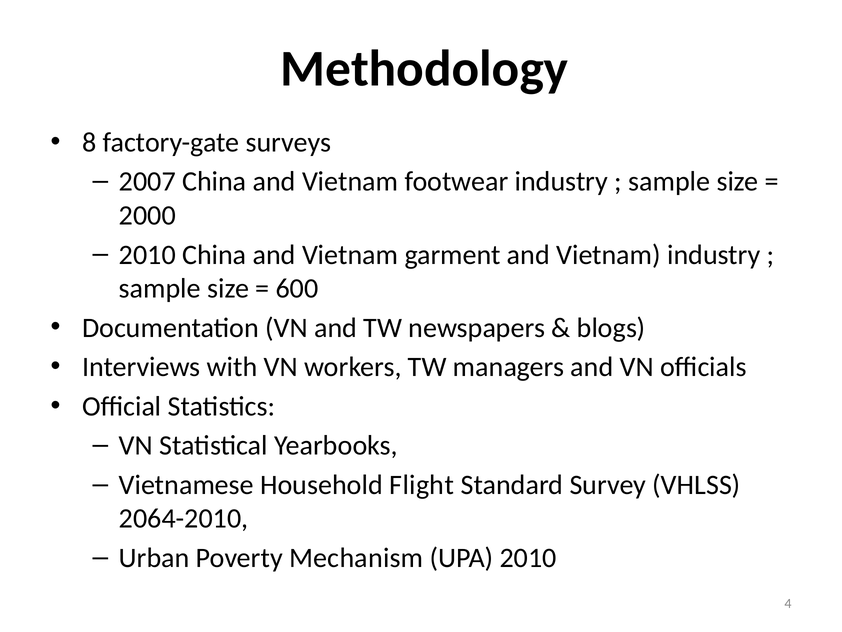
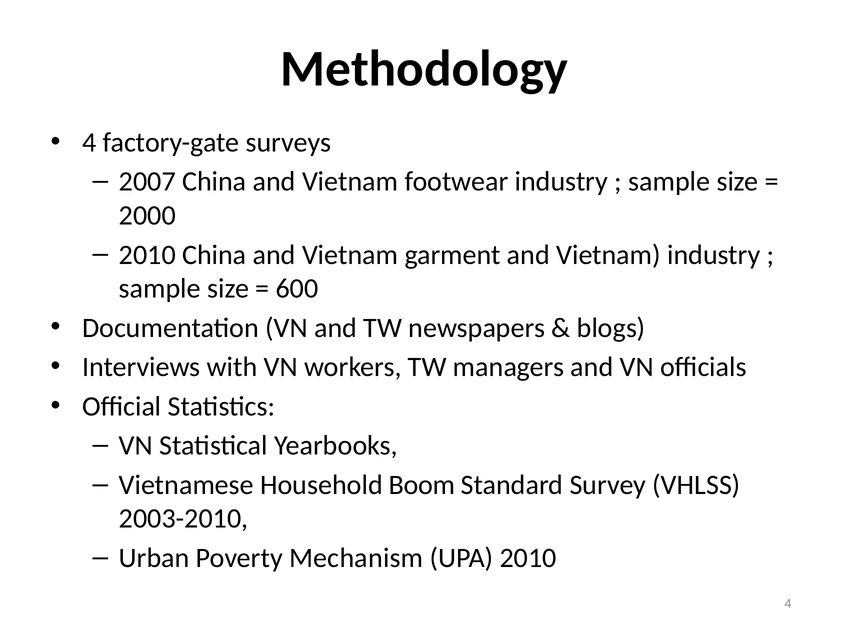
8: 8 -> 4 (89, 142)
Flight: Flight -> Boom (422, 485)
2064-2010: 2064-2010 -> 2003-2010 (184, 518)
